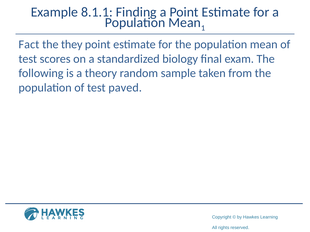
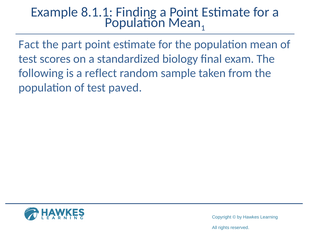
they: they -> part (72, 44)
theory: theory -> reflect (101, 73)
